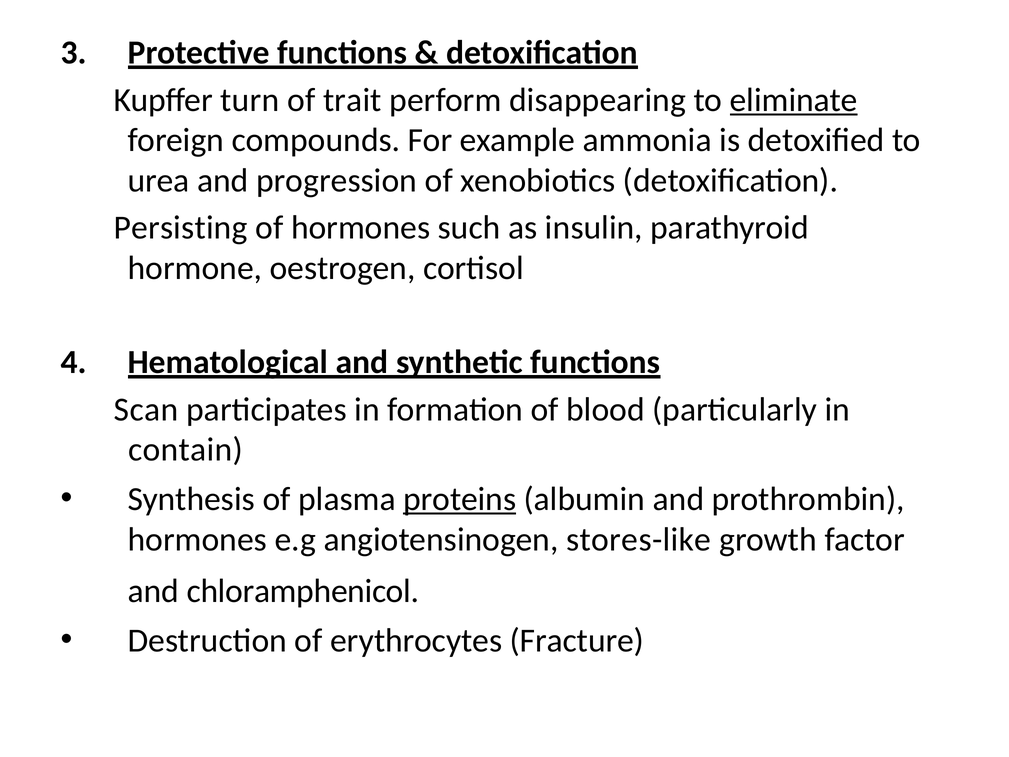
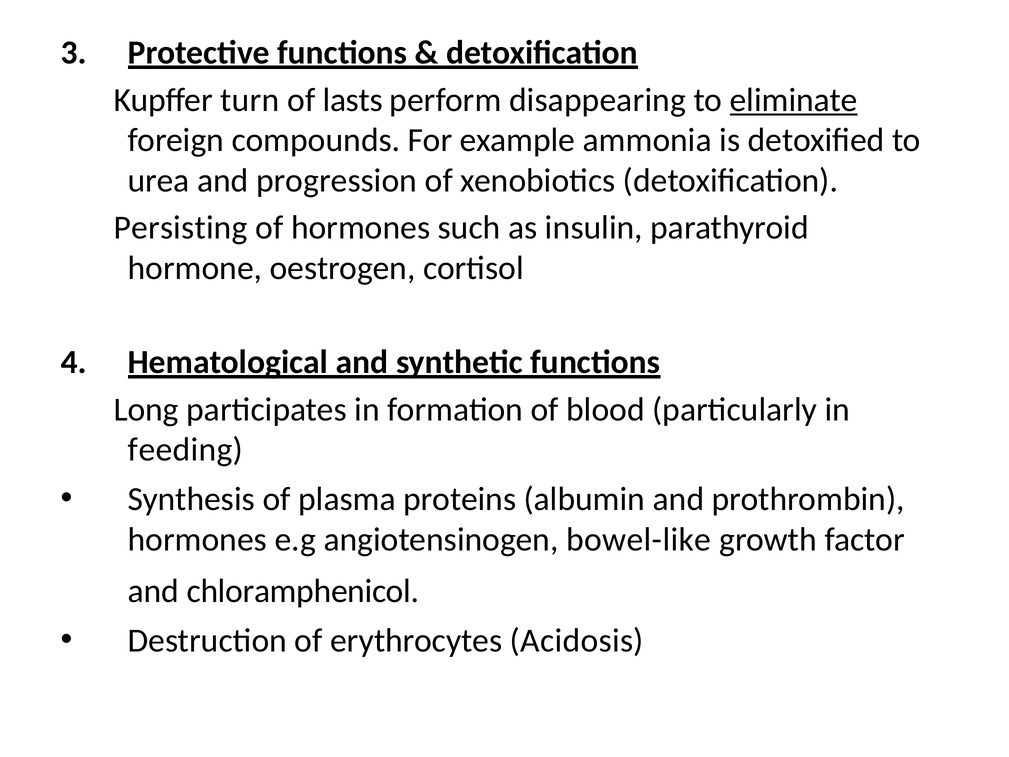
trait: trait -> lasts (353, 100)
Scan: Scan -> Long (146, 409)
contain: contain -> feeding (186, 450)
proteins underline: present -> none (460, 499)
stores-like: stores-like -> bowel-like (639, 539)
Fracture: Fracture -> Acidosis (577, 640)
